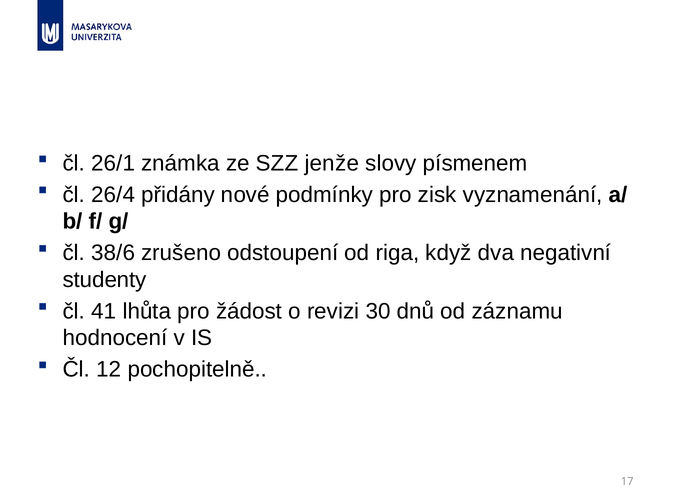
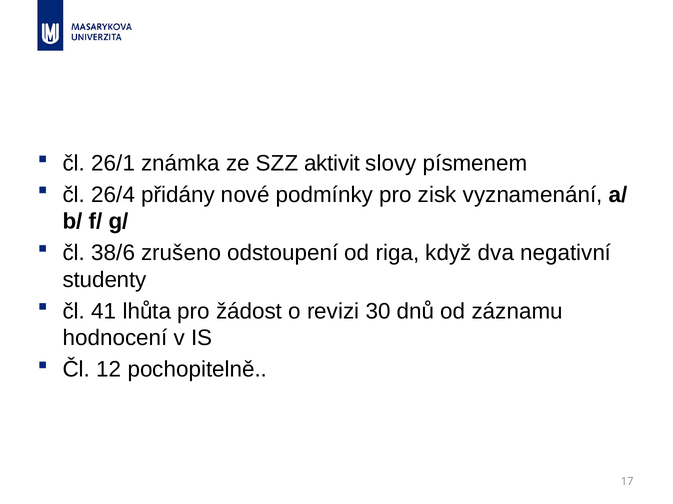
jenže: jenže -> aktivit (332, 164)
